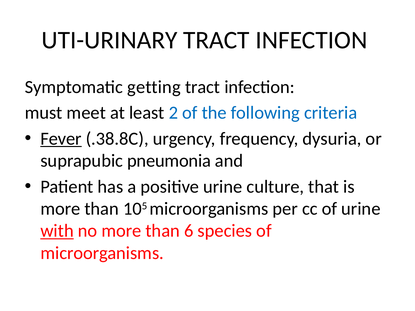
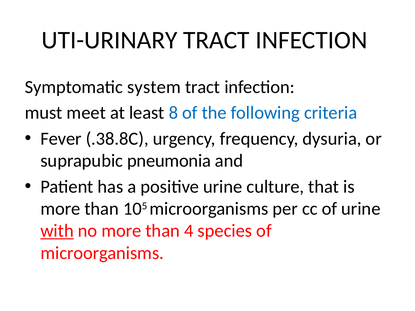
getting: getting -> system (154, 87)
2: 2 -> 8 (173, 113)
Fever underline: present -> none (61, 139)
6: 6 -> 4 (189, 231)
